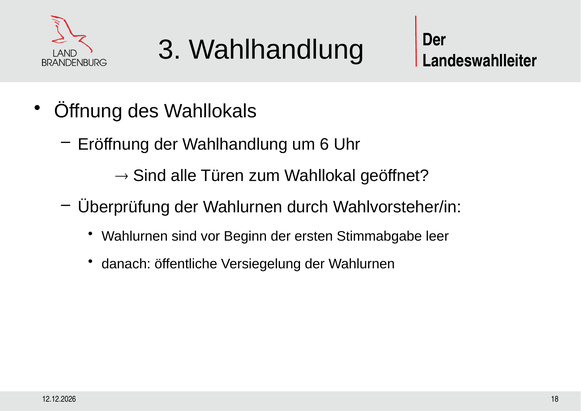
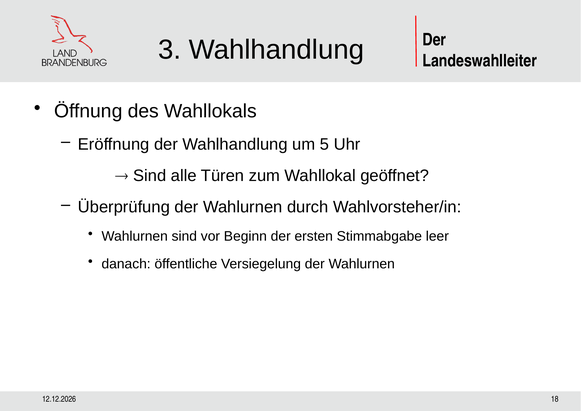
6: 6 -> 5 (325, 144)
